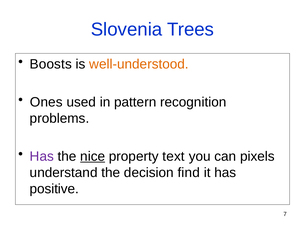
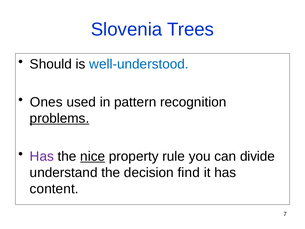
Boosts: Boosts -> Should (51, 64)
well-understood colour: orange -> blue (139, 64)
problems underline: none -> present (60, 118)
text: text -> rule (174, 156)
pixels: pixels -> divide (257, 156)
positive: positive -> content (54, 189)
